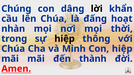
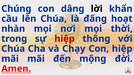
hiệp colour: black -> red (65, 39)
Mình: Mình -> Chạy (74, 49)
thành: thành -> mộng (93, 59)
